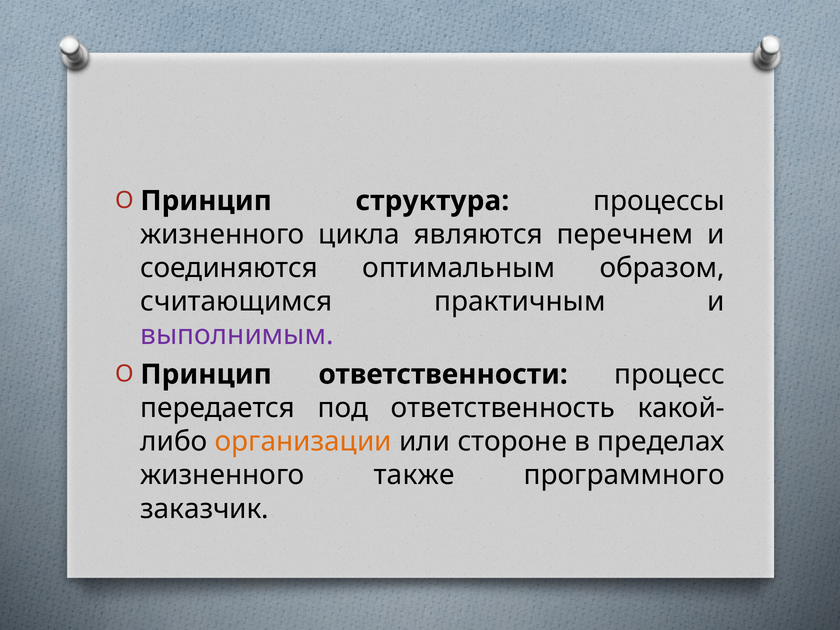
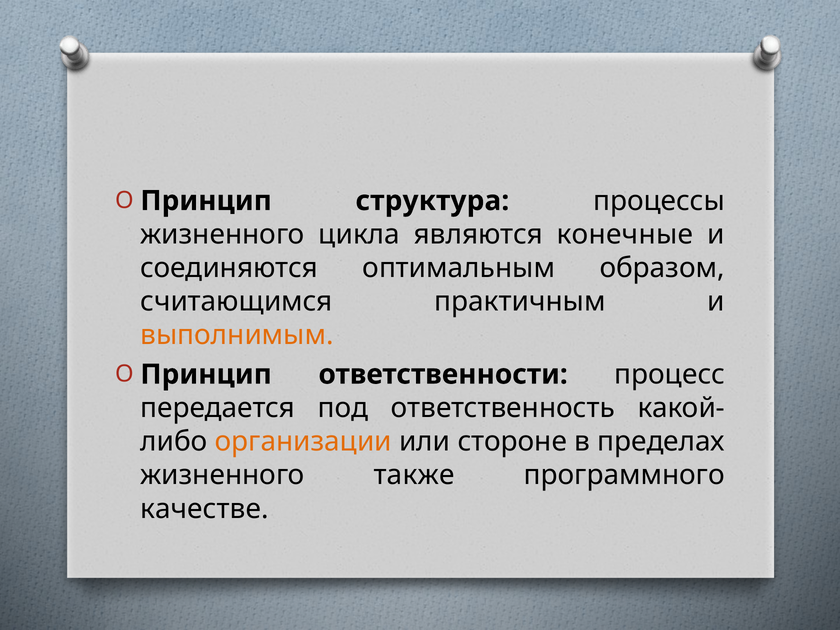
перечнем: перечнем -> конечные (625, 234)
выполнимым colour: purple -> orange (237, 335)
заказчик: заказчик -> качестве (205, 509)
